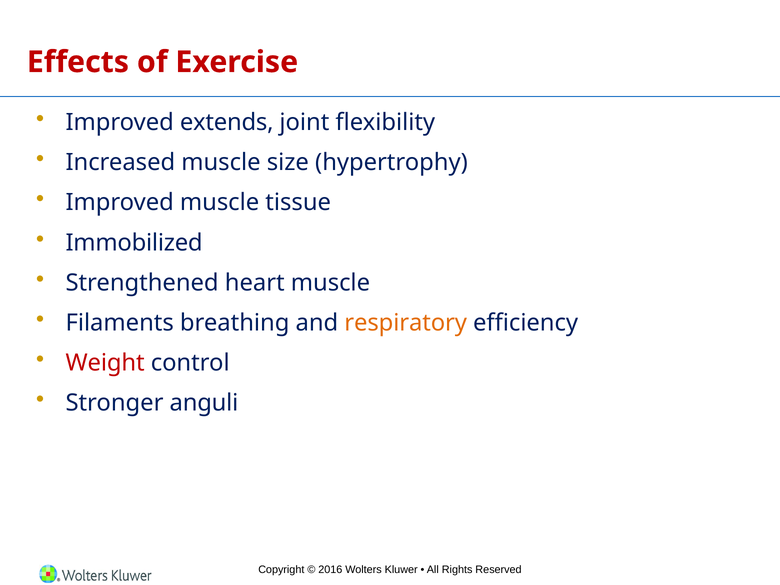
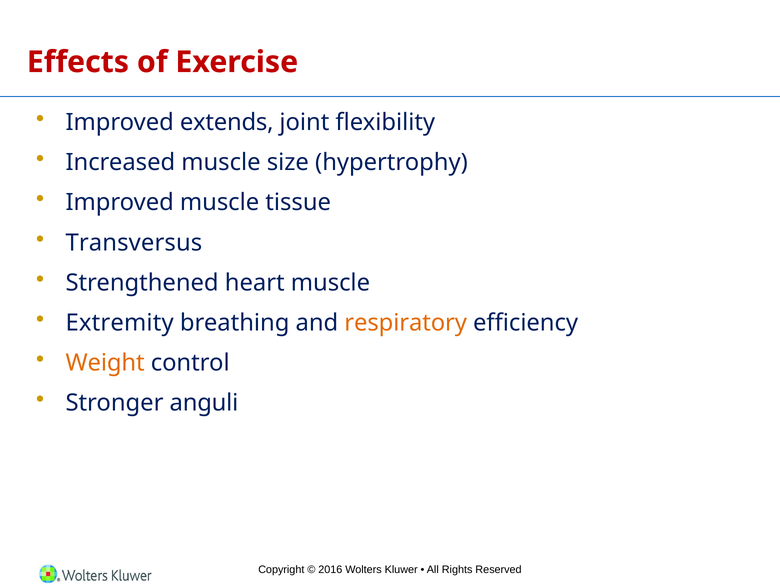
Immobilized: Immobilized -> Transversus (134, 243)
Filaments: Filaments -> Extremity (120, 323)
Weight colour: red -> orange (105, 363)
